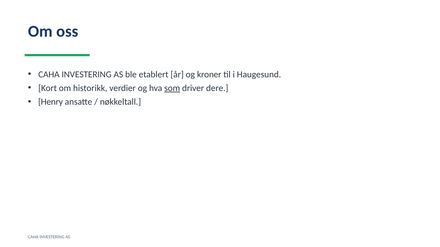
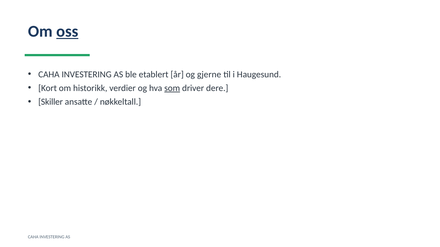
oss underline: none -> present (67, 31)
kroner: kroner -> gjerne (209, 75)
Henry: Henry -> Skiller (51, 102)
